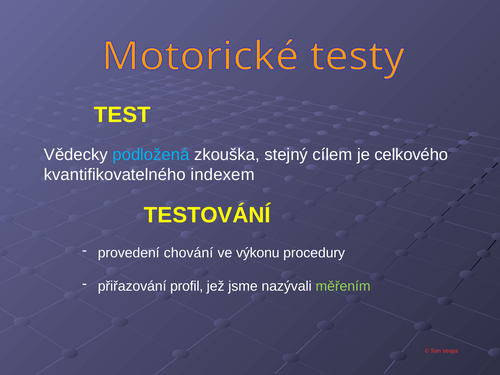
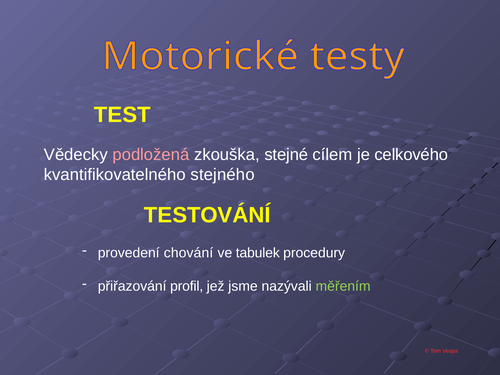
podložená colour: light blue -> pink (151, 155)
stejný: stejný -> stejné (286, 155)
indexem: indexem -> stejného (223, 175)
výkonu: výkonu -> tabulek (258, 253)
